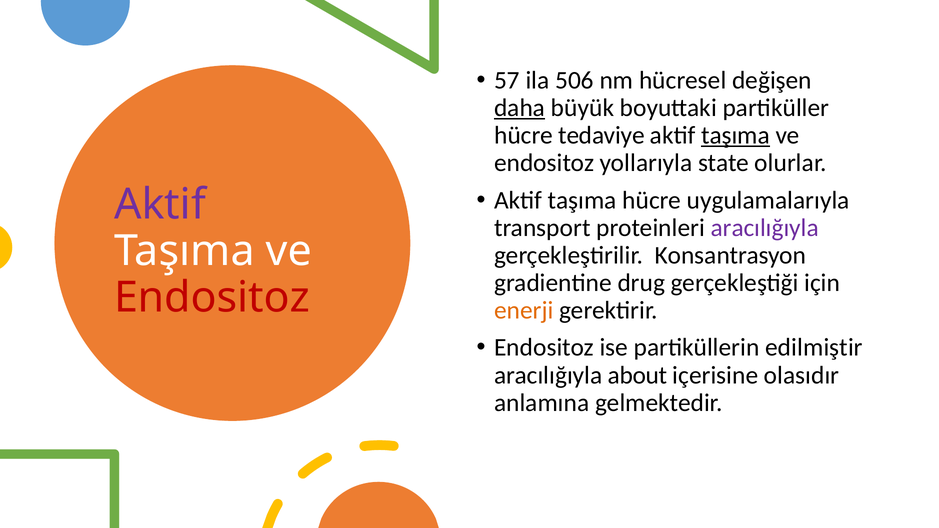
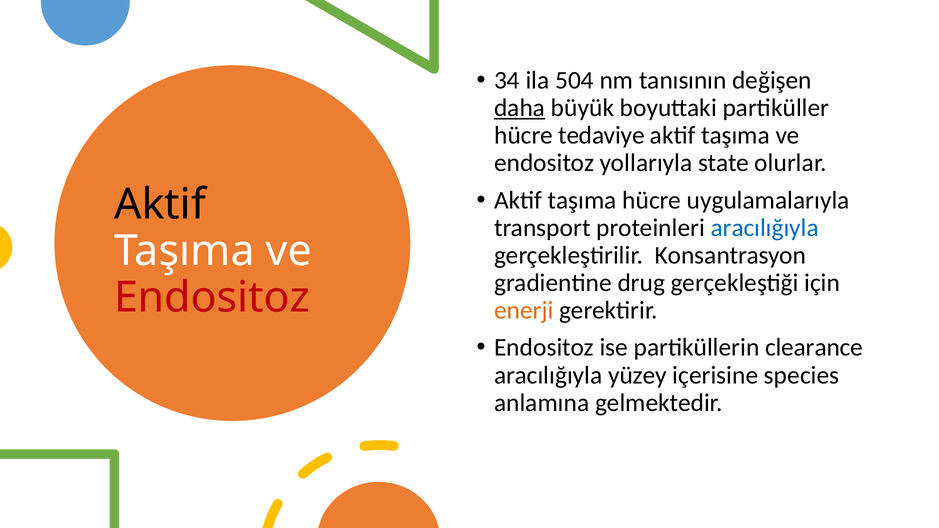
57: 57 -> 34 (507, 80)
506: 506 -> 504 (574, 80)
hücresel: hücresel -> tanısının (683, 80)
taşıma underline: present -> none (736, 135)
Aktif colour: purple -> black (160, 205)
aracılığıyla colour: purple -> blue (765, 228)
edilmiştir: edilmiştir -> clearance (814, 348)
about: about -> yüzey (637, 375)
olasıdır: olasıdır -> species (802, 375)
